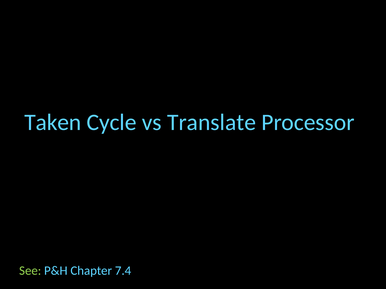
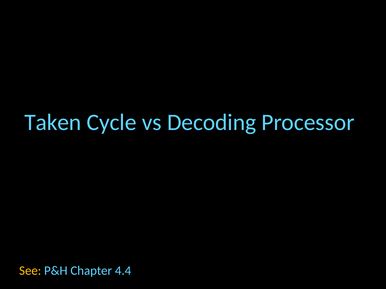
Translate: Translate -> Decoding (212, 123)
See colour: light green -> yellow (30, 271)
7.4: 7.4 -> 4.4 (123, 271)
